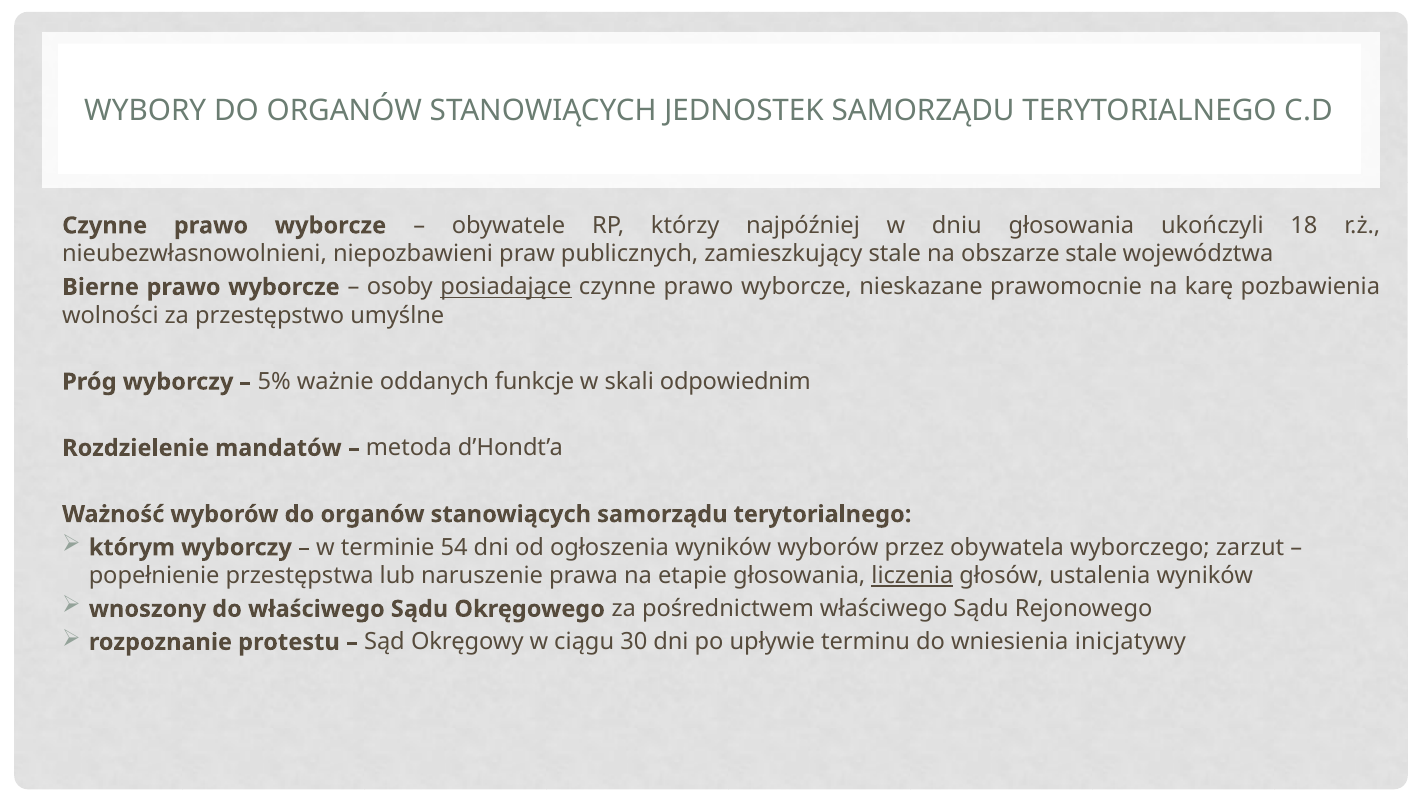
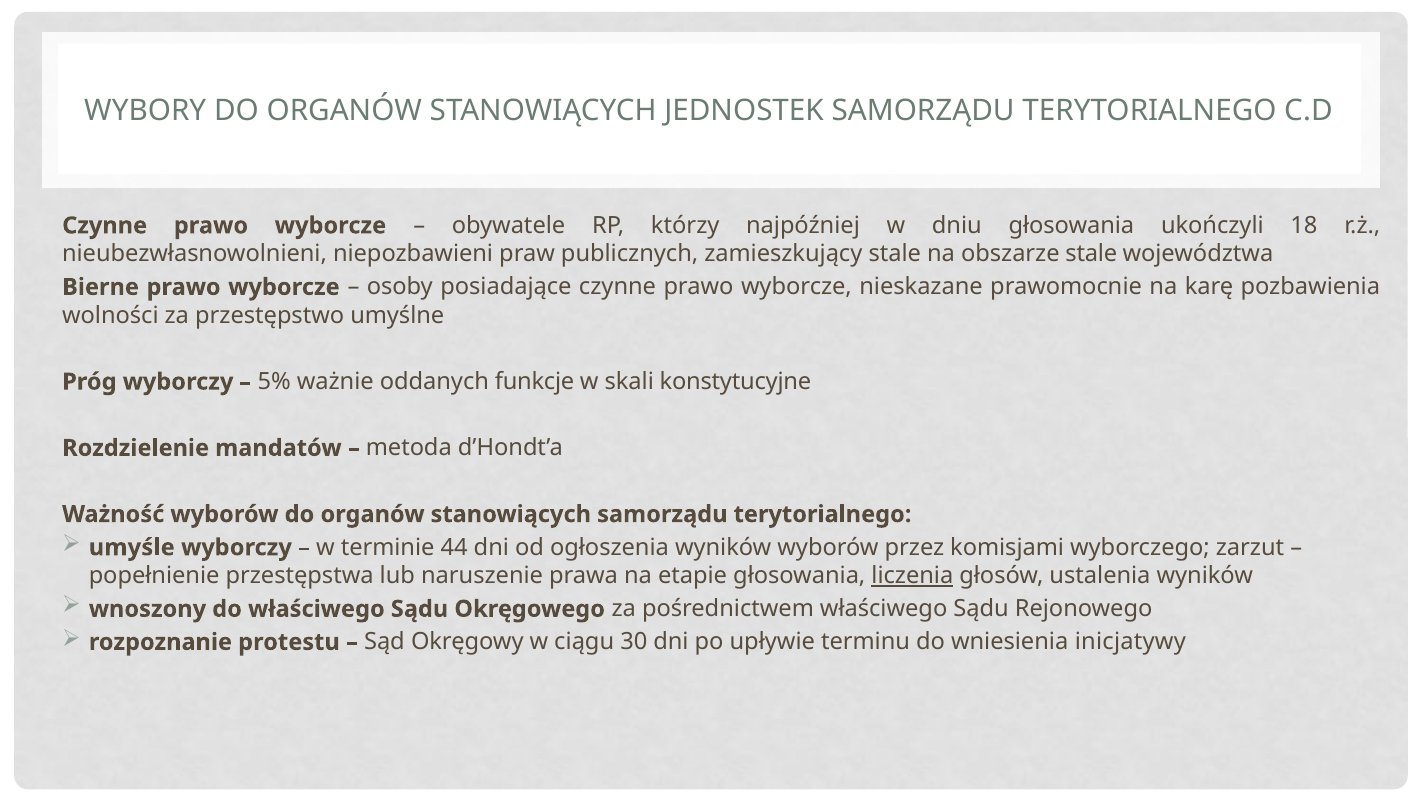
posiadające underline: present -> none (506, 287)
odpowiednim: odpowiednim -> konstytucyjne (735, 382)
którym: którym -> umyśle (132, 547)
54: 54 -> 44 (454, 547)
obywatela: obywatela -> komisjami (1007, 547)
